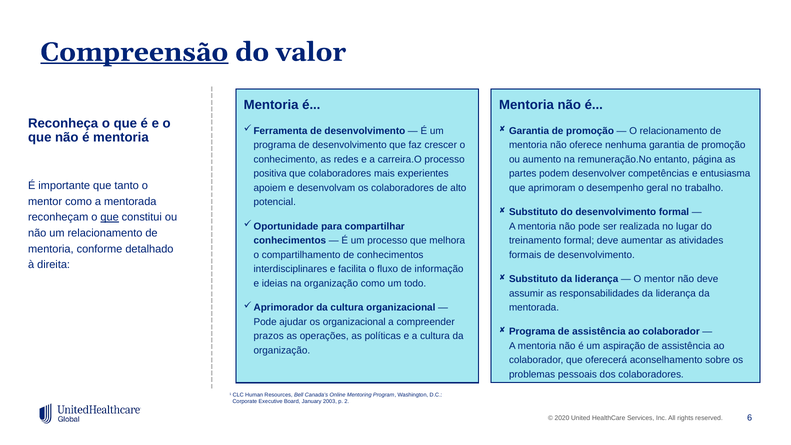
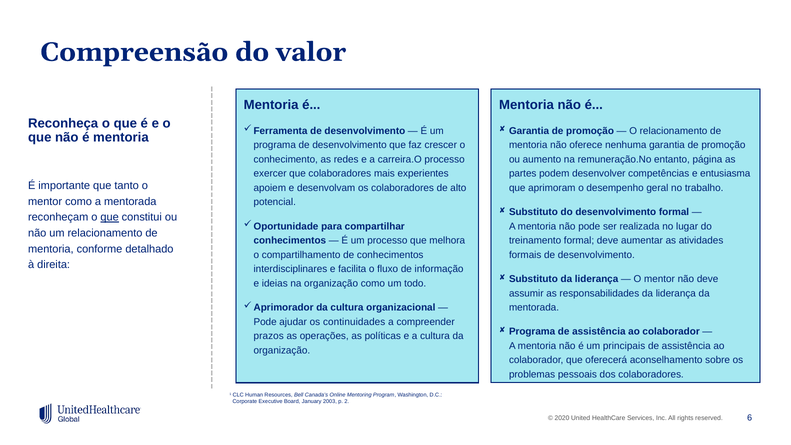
Compreensão underline: present -> none (134, 52)
positiva: positiva -> exercer (270, 174)
os organizacional: organizacional -> continuidades (354, 322)
aspiração: aspiração -> principais (624, 346)
